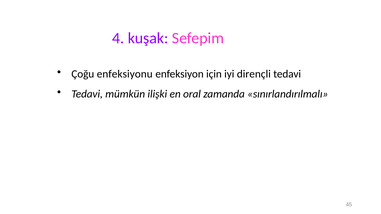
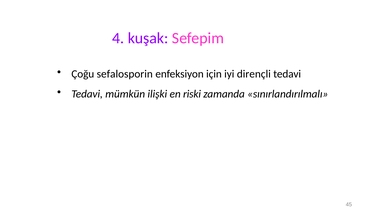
enfeksiyonu: enfeksiyonu -> sefalosporin (125, 74)
oral: oral -> riski (192, 94)
